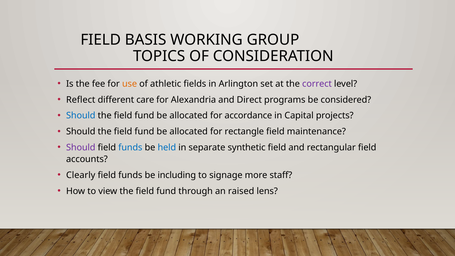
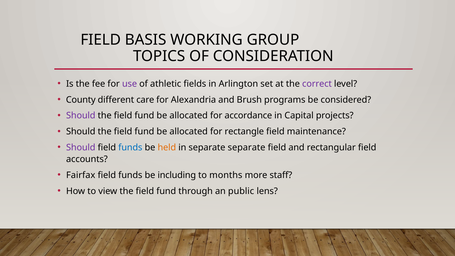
use colour: orange -> purple (130, 84)
Reflect: Reflect -> County (81, 100)
Direct: Direct -> Brush (249, 100)
Should colour: blue -> purple (81, 116)
held colour: blue -> orange (167, 148)
separate synthetic: synthetic -> separate (247, 148)
Clearly: Clearly -> Fairfax (81, 175)
signage: signage -> months (226, 175)
raised: raised -> public (241, 191)
